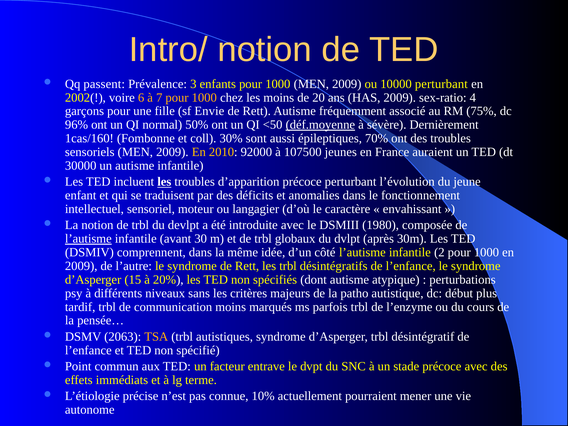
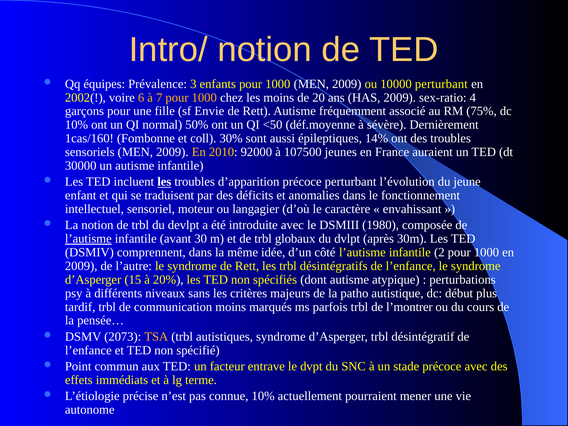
passent: passent -> équipes (104, 84)
96%: 96% -> 10% (77, 125)
déf.moyenne underline: present -> none (320, 125)
70%: 70% -> 14% (377, 138)
l’enzyme: l’enzyme -> l’montrer (409, 307)
2063: 2063 -> 2073 (123, 337)
